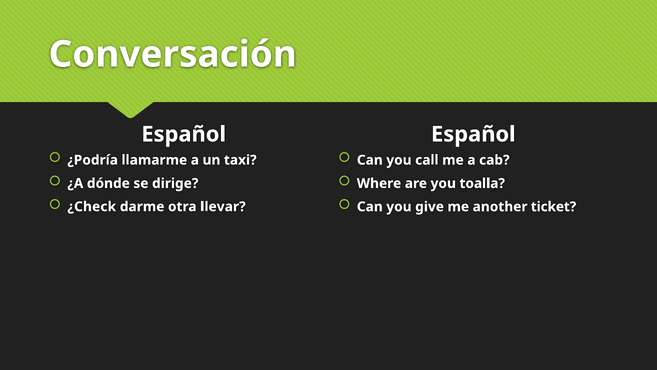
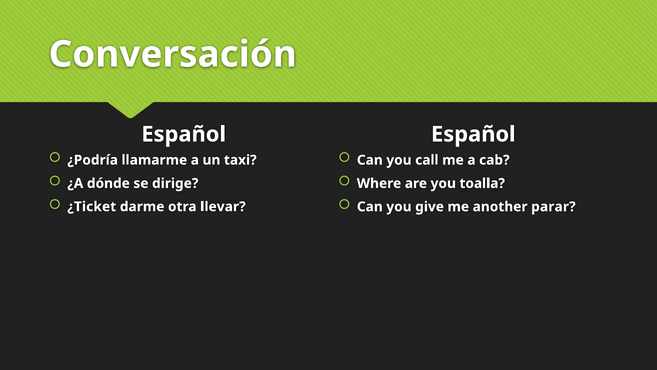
¿Check: ¿Check -> ¿Ticket (92, 206)
ticket: ticket -> parar (553, 207)
